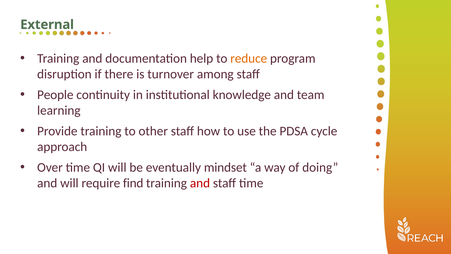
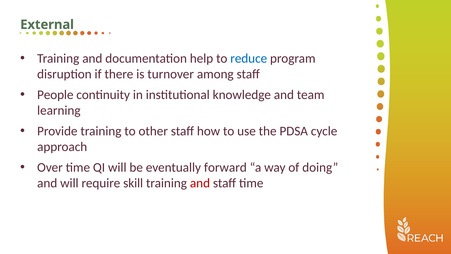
reduce colour: orange -> blue (249, 58)
mindset: mindset -> forward (225, 167)
find: find -> skill (133, 183)
